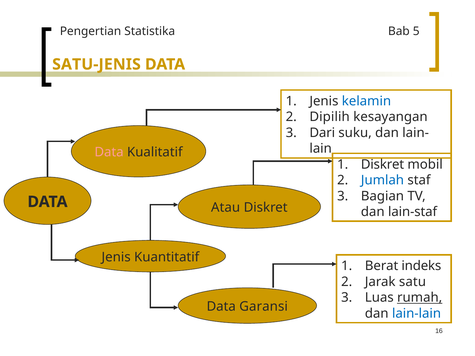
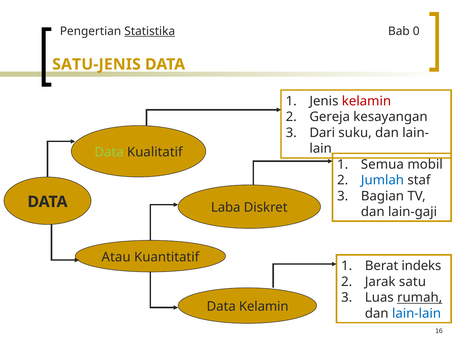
Statistika underline: none -> present (150, 31)
5: 5 -> 0 (416, 31)
kelamin colour: blue -> red (366, 101)
Dipilih: Dipilih -> Gereja (330, 117)
Data colour: pink -> light green (109, 152)
1 Diskret: Diskret -> Semua (382, 165)
Atau: Atau -> Laba (226, 208)
lain-staf: lain-staf -> lain-gaji (413, 212)
Jenis: Jenis -> Atau (116, 257)
Data Garansi: Garansi -> Kelamin (264, 307)
